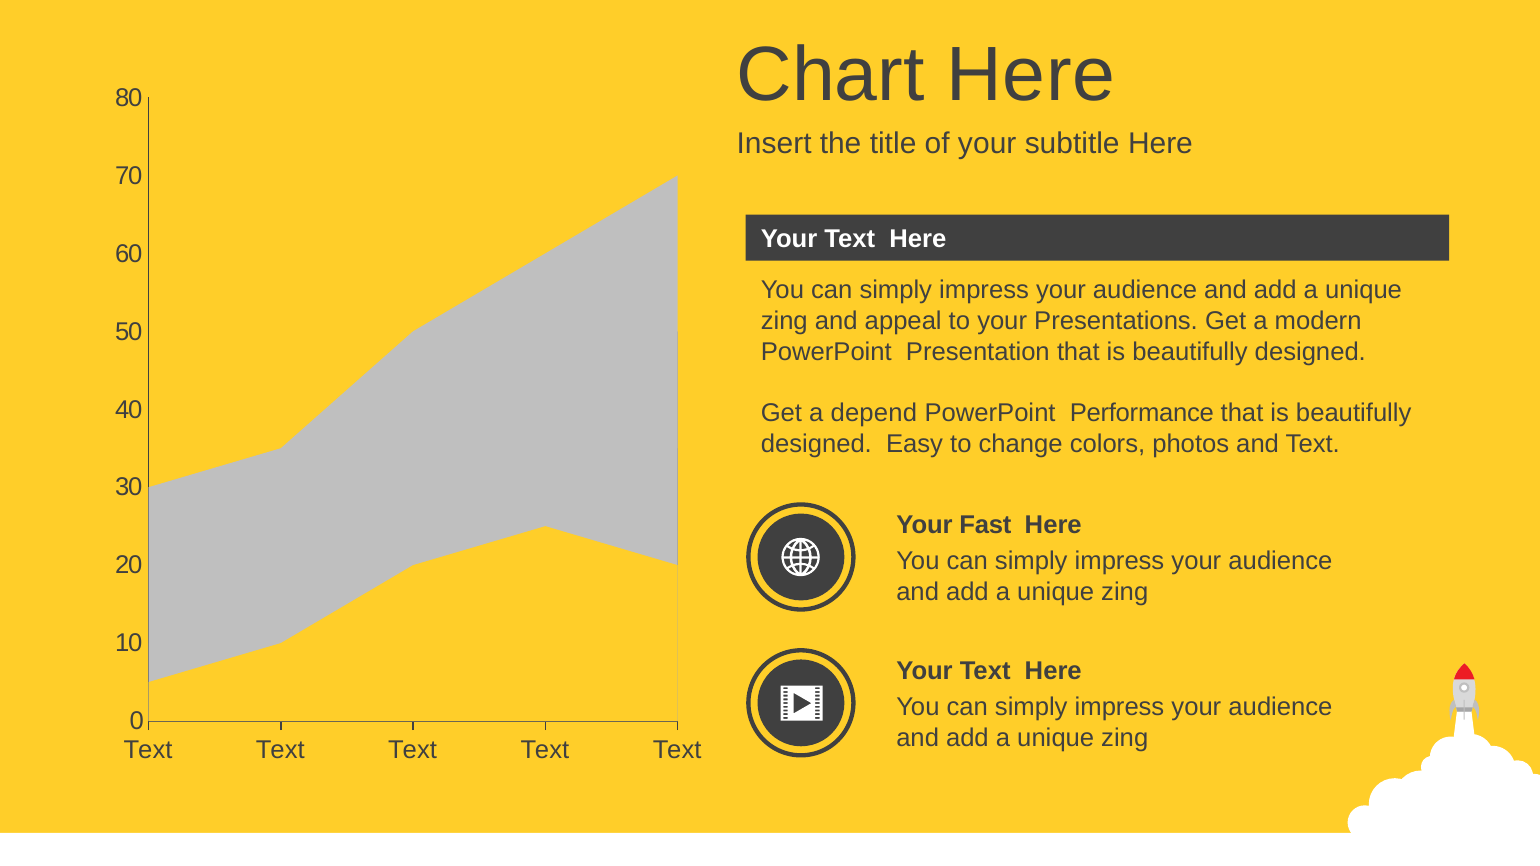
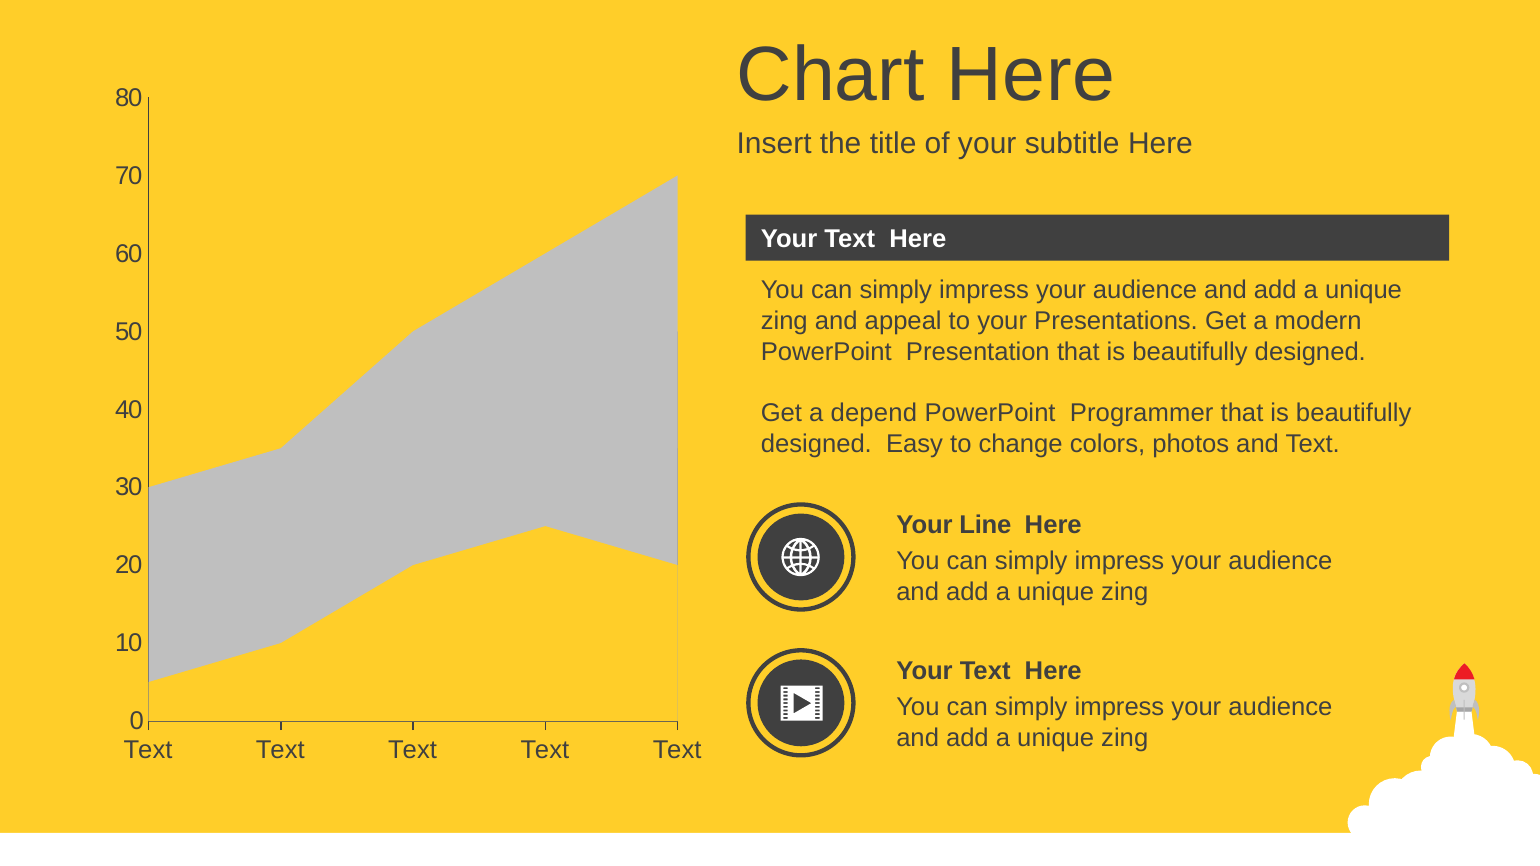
Performance: Performance -> Programmer (1142, 413)
Fast: Fast -> Line (985, 525)
